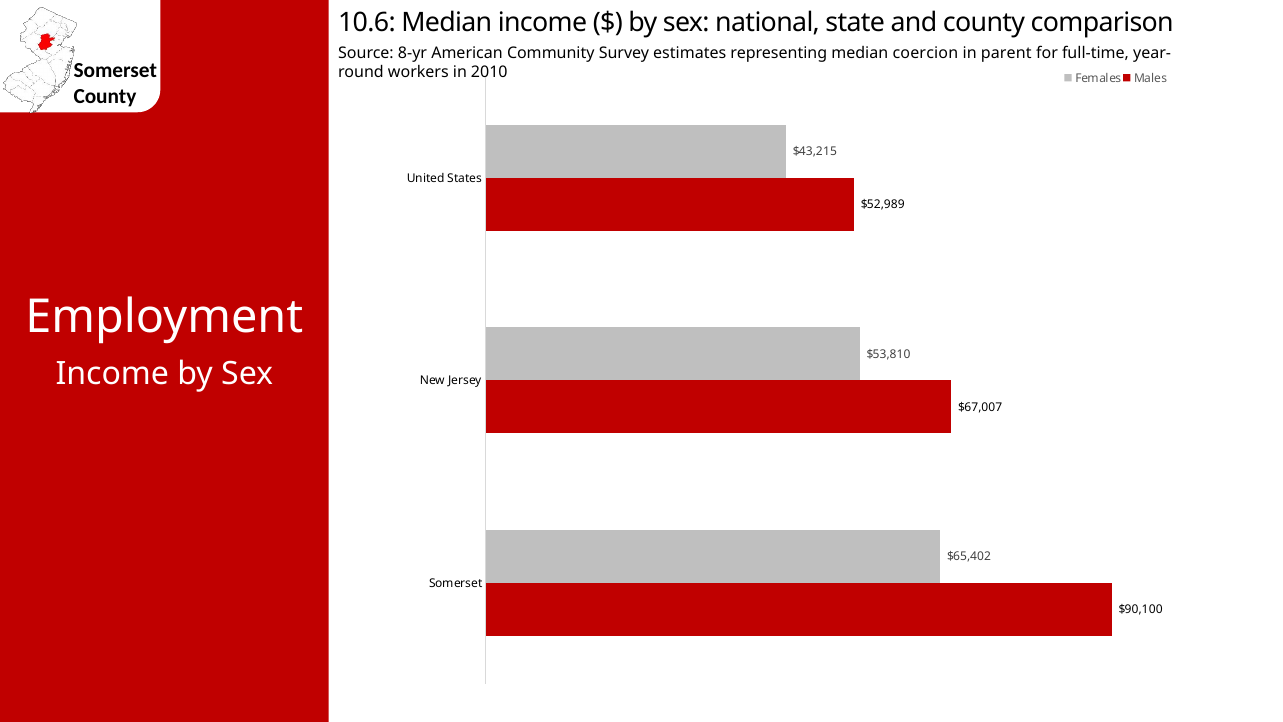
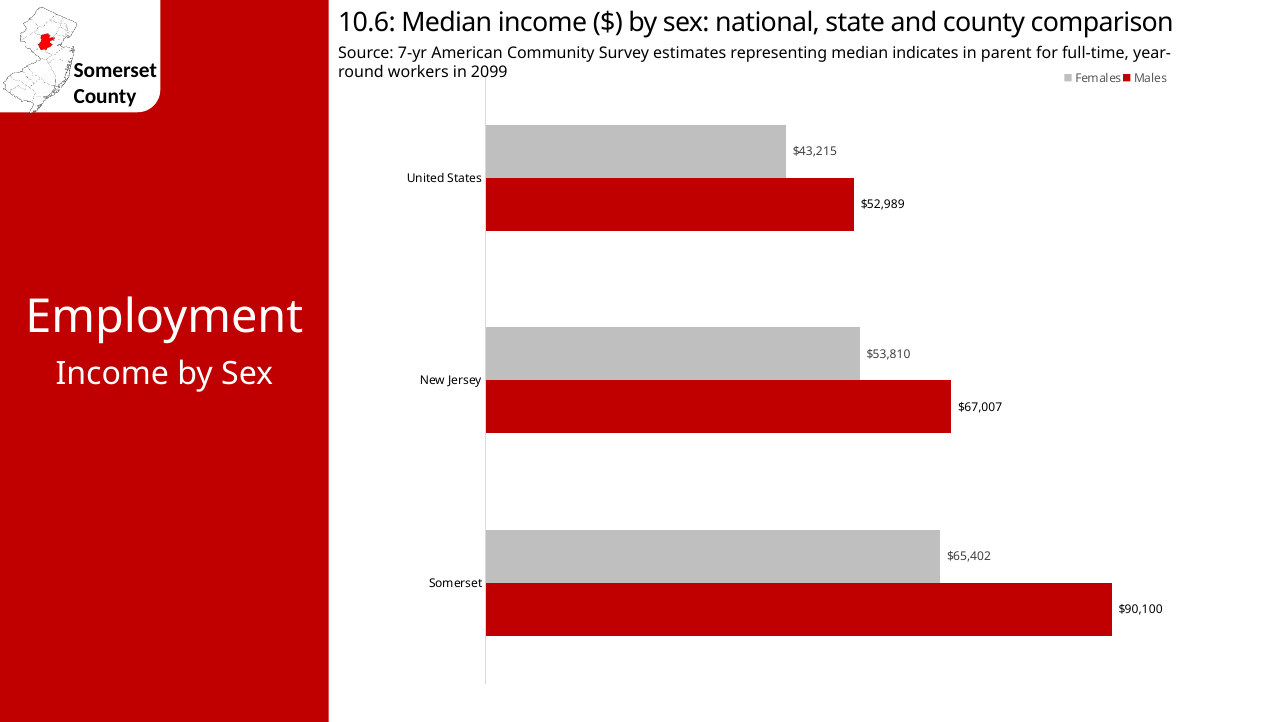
8-yr: 8-yr -> 7-yr (413, 53)
coercion: coercion -> indicates (926, 53)
2010: 2010 -> 2099 (489, 72)
